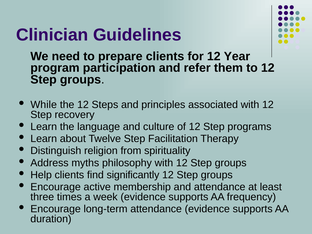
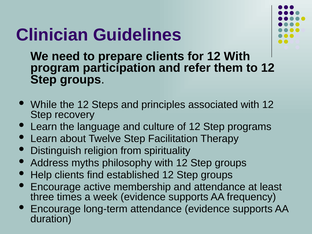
12 Year: Year -> With (237, 56)
significantly: significantly -> established (133, 175)
